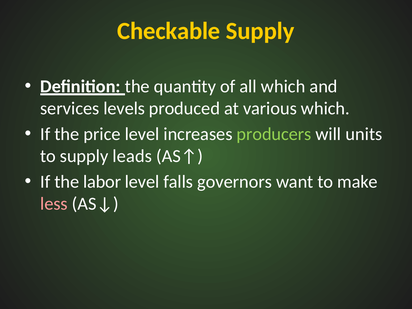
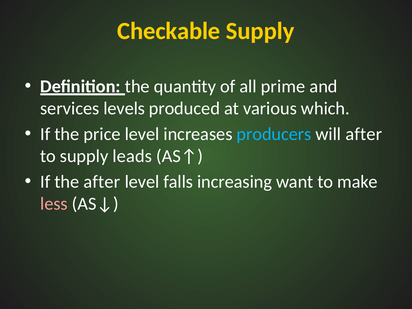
all which: which -> prime (283, 86)
producers colour: light green -> light blue (274, 134)
will units: units -> after (364, 134)
the labor: labor -> after (102, 182)
governors: governors -> increasing (235, 182)
